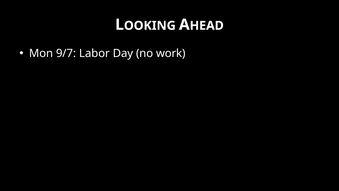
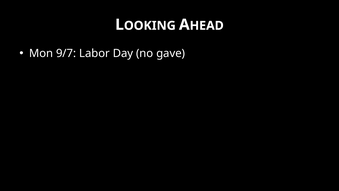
work: work -> gave (171, 53)
